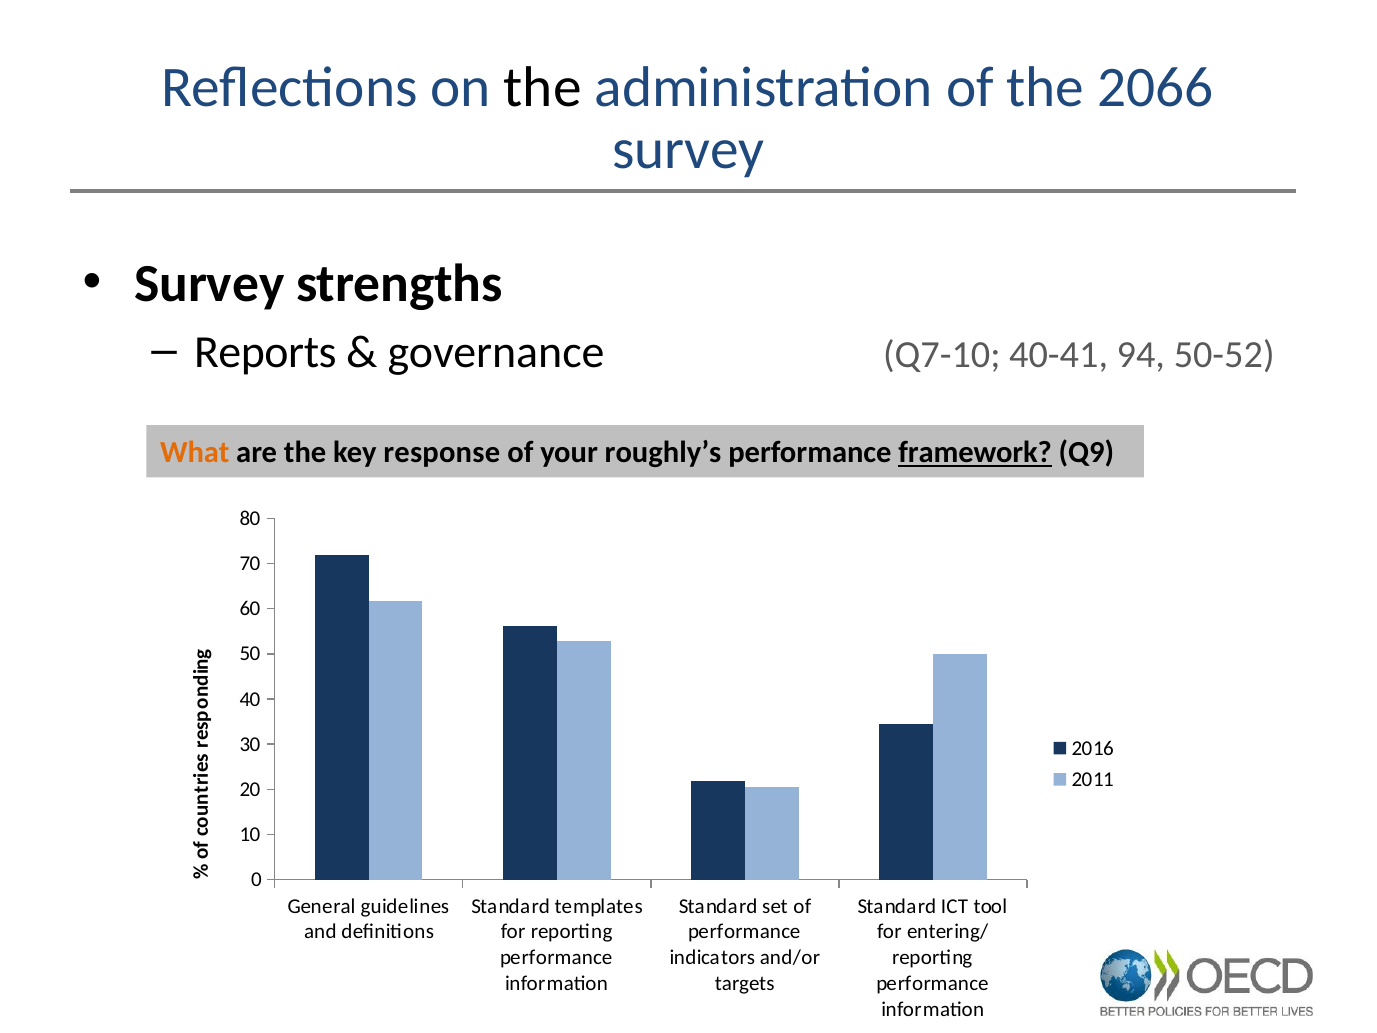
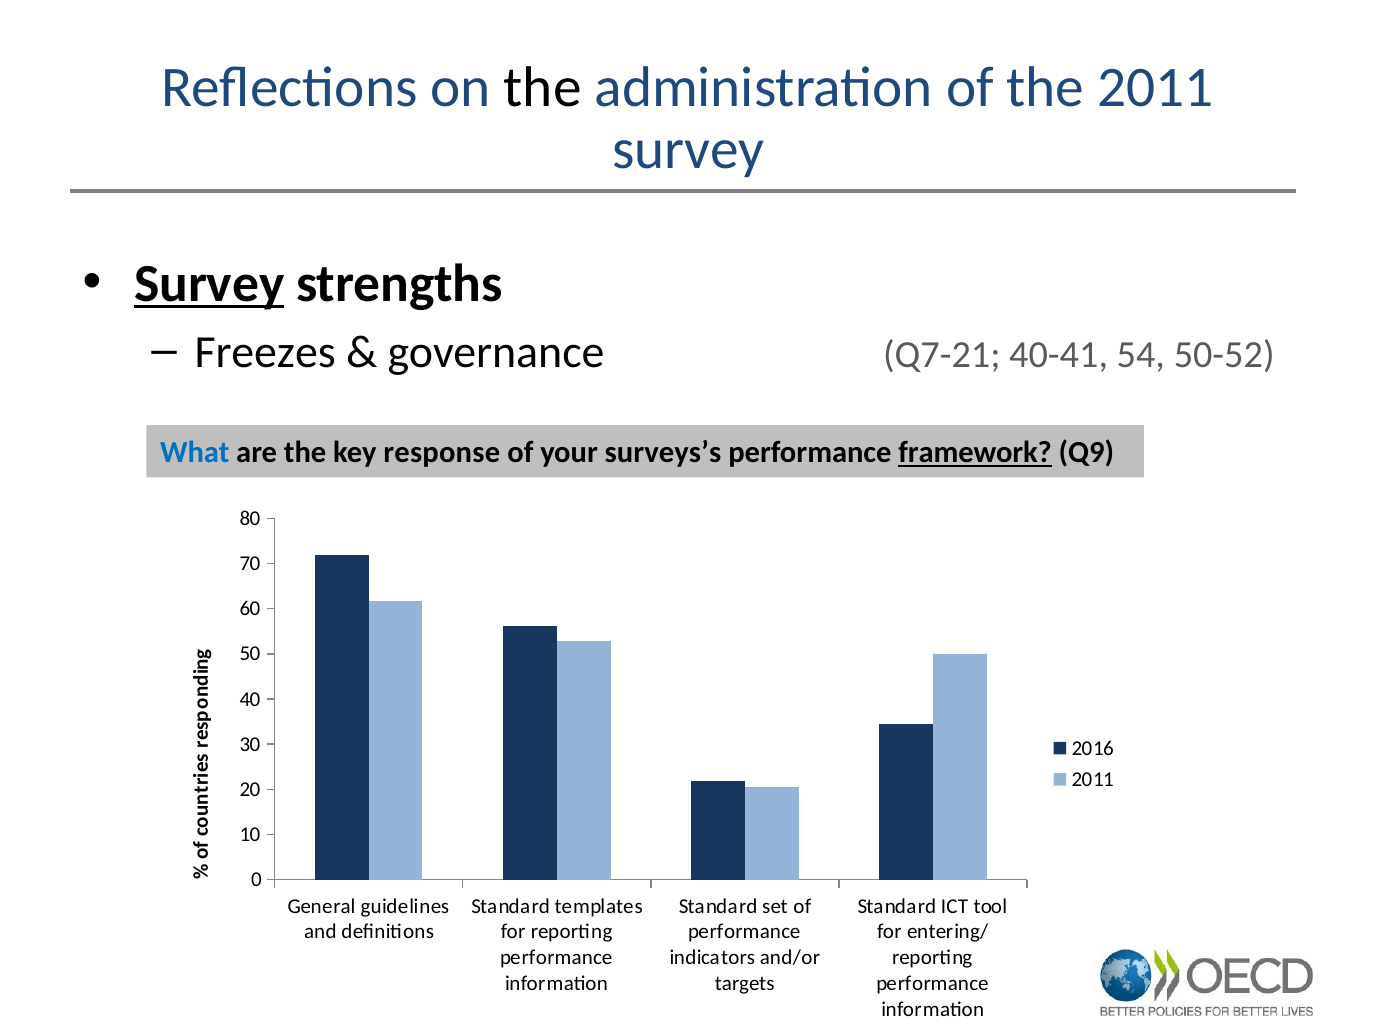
the 2066: 2066 -> 2011 (1156, 87)
Survey underline: none -> present (209, 284)
Reports: Reports -> Freezes (265, 352)
Q7-10: Q7-10 -> Q7-21 (942, 354)
94: 94 -> 54 (1141, 354)
What colour: orange -> blue (195, 452)
roughly’s: roughly’s -> surveys’s (663, 452)
